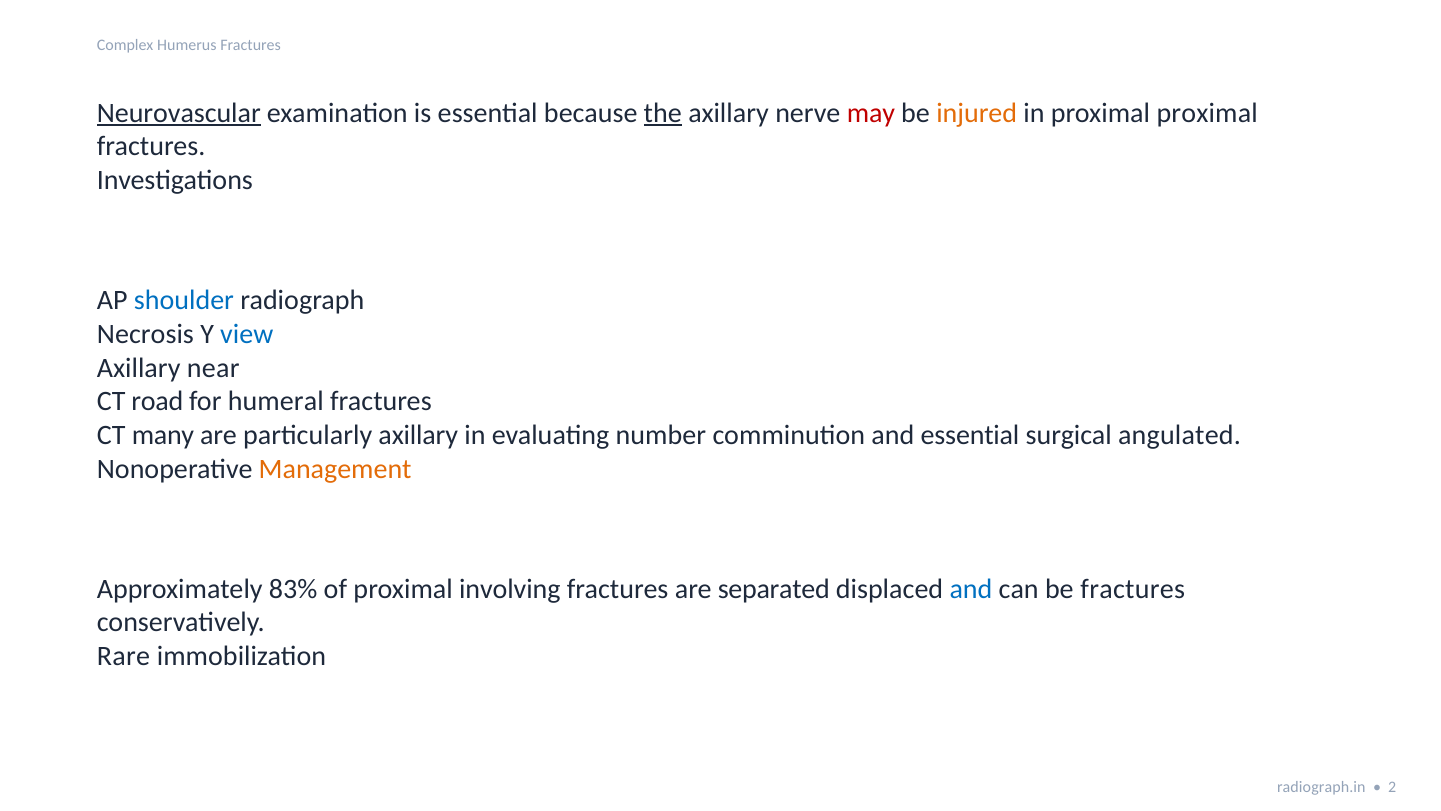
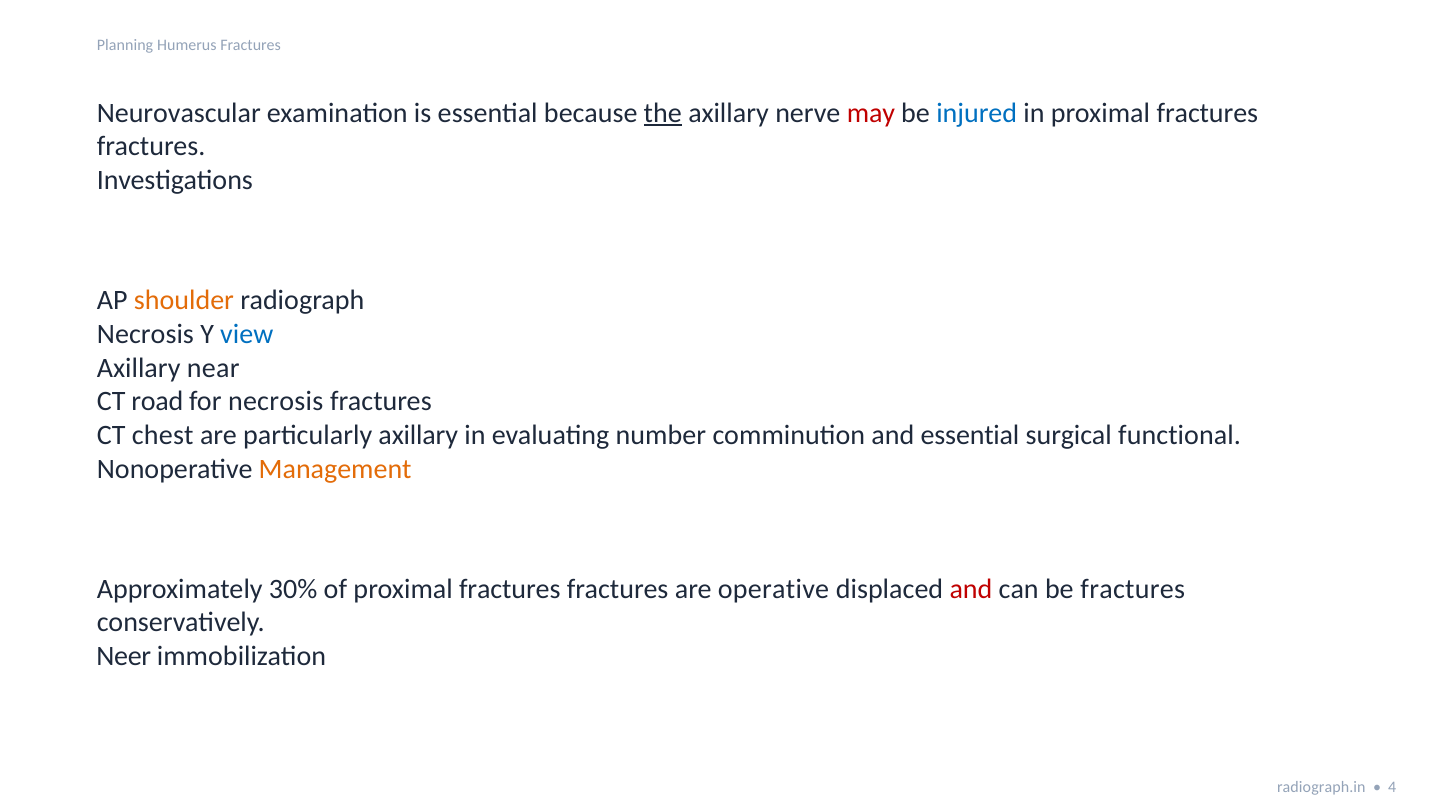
Complex: Complex -> Planning (125, 45)
Neurovascular underline: present -> none (179, 113)
injured colour: orange -> blue (977, 113)
in proximal proximal: proximal -> fractures (1207, 113)
shoulder colour: blue -> orange (184, 300)
for humeral: humeral -> necrosis (276, 401)
many: many -> chest (163, 435)
angulated: angulated -> functional (1180, 435)
83%: 83% -> 30% (293, 589)
of proximal involving: involving -> fractures (510, 589)
separated: separated -> operative (774, 589)
and colour: blue -> red (971, 589)
Rare: Rare -> Neer (124, 656)
2: 2 -> 4 (1392, 786)
